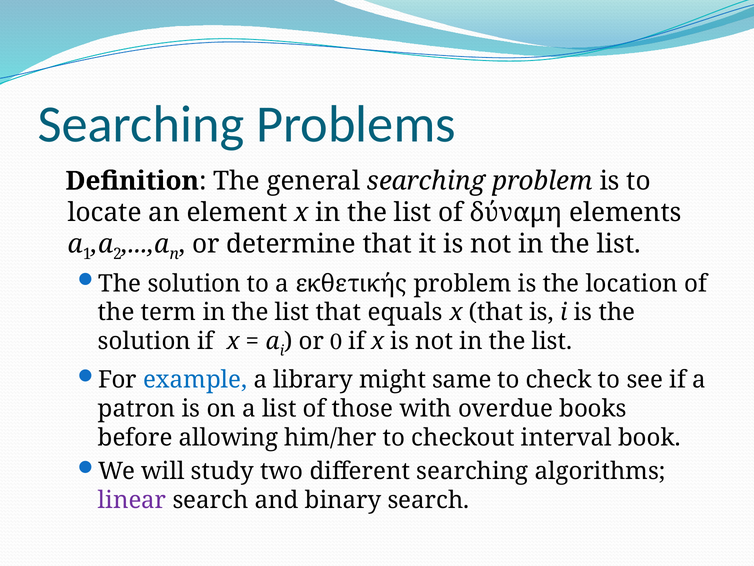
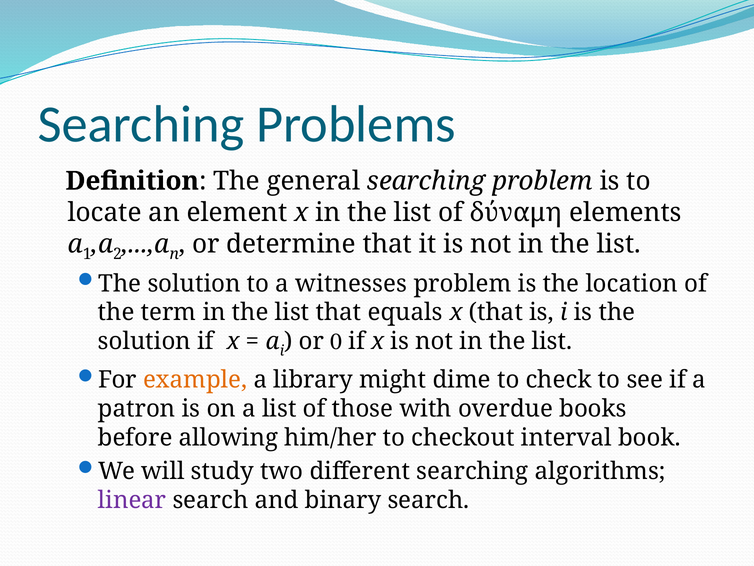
εκθετικής: εκθετικής -> witnesses (351, 283)
example colour: blue -> orange (195, 379)
same: same -> dime (462, 379)
